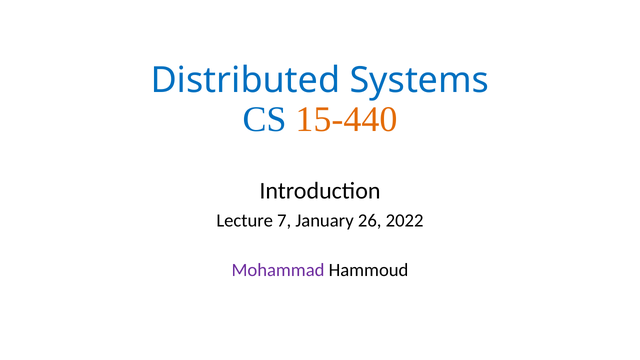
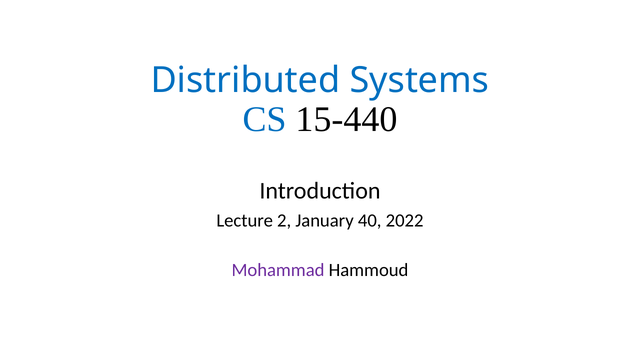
15-440 colour: orange -> black (346, 119)
7: 7 -> 2 (284, 221)
26: 26 -> 40 (370, 221)
